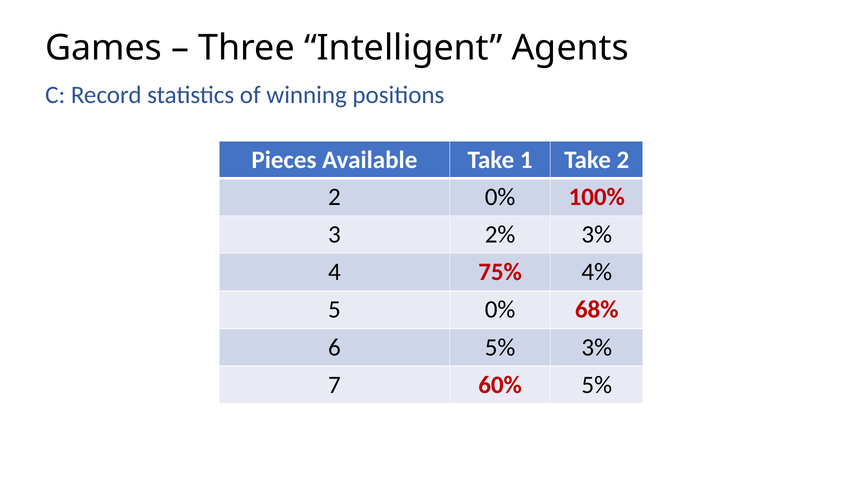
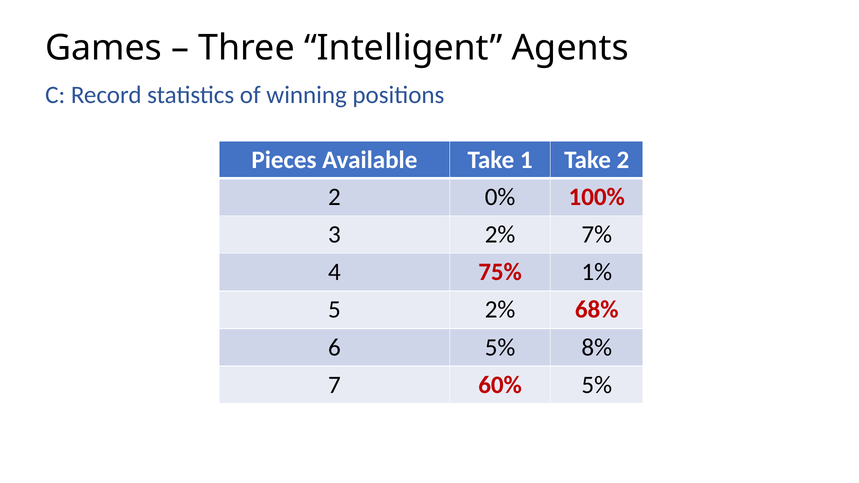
3%: 3% -> 7% (597, 235)
4%: 4% -> 1% (597, 272)
0%: 0% -> 2% (500, 310)
5% 3%: 3% -> 8% (597, 347)
